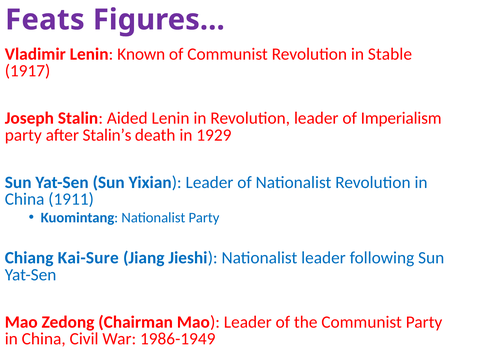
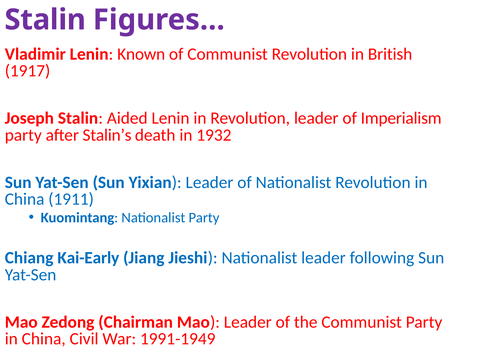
Feats: Feats -> Stalin (45, 20)
Stable: Stable -> British (390, 54)
1929: 1929 -> 1932 (214, 135)
Kai-Sure: Kai-Sure -> Kai-Early (88, 258)
1986-1949: 1986-1949 -> 1991-1949 (178, 339)
